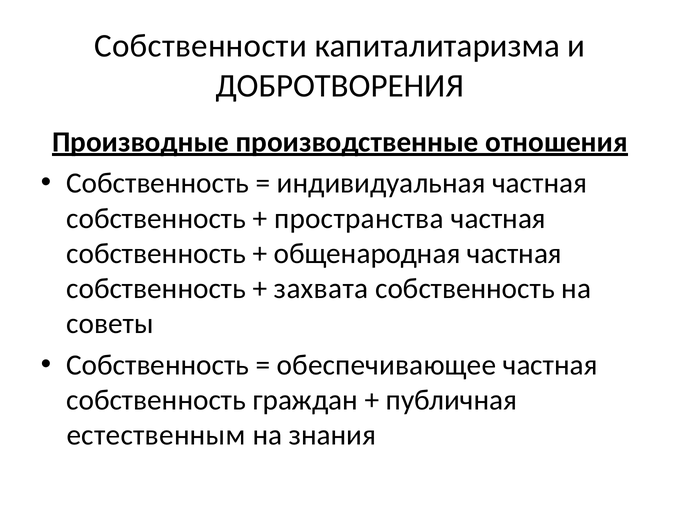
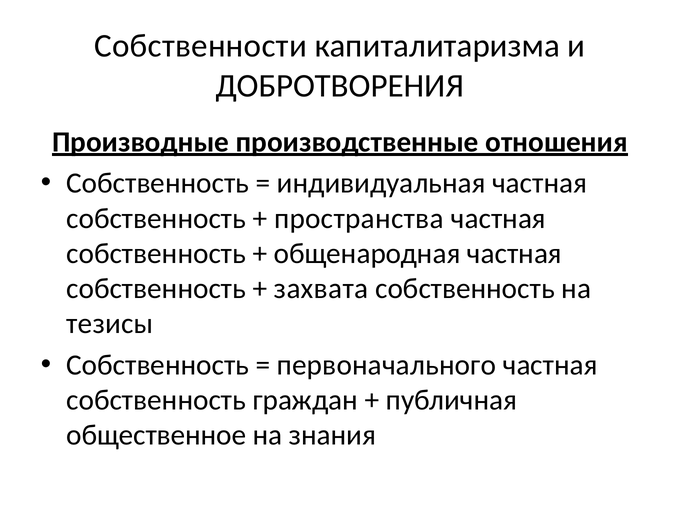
советы: советы -> тезисы (110, 324)
обеспечивающее: обеспечивающее -> первоначального (386, 365)
естественным: естественным -> общественное (156, 435)
